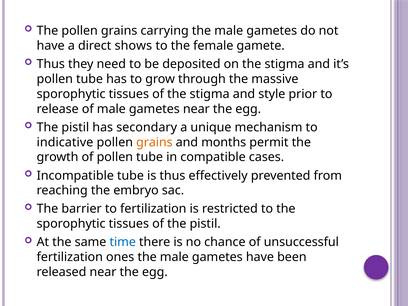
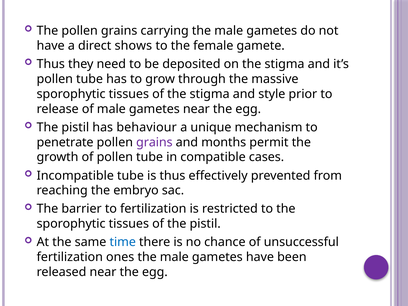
secondary: secondary -> behaviour (147, 127)
indicative: indicative -> penetrate (65, 142)
grains colour: orange -> purple (154, 142)
